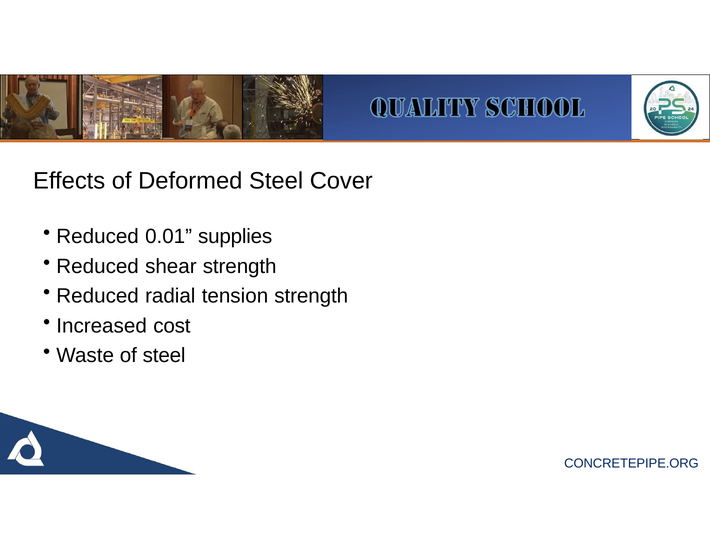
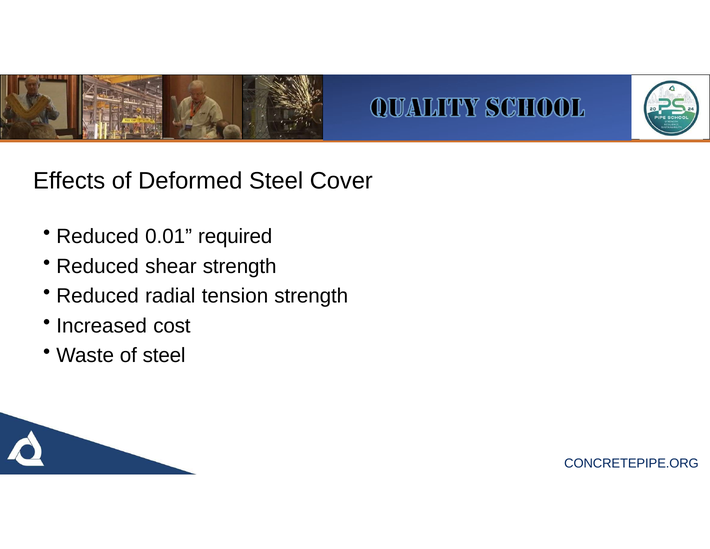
supplies: supplies -> required (235, 236)
